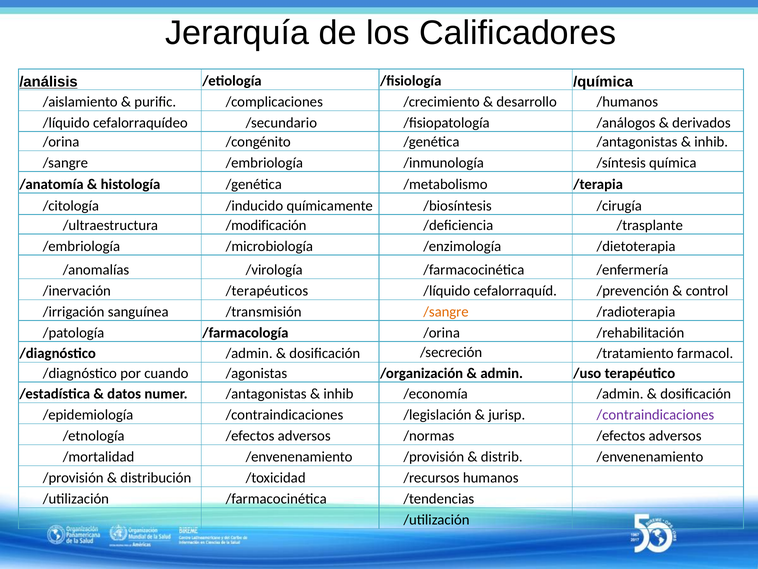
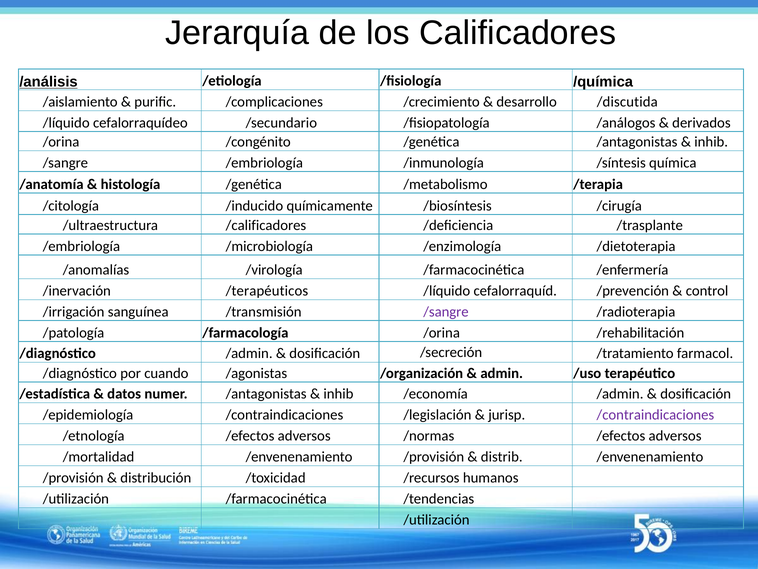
/humanos: /humanos -> /discutida (627, 102)
/modificación: /modificación -> /calificadores (266, 225)
/sangre colour: orange -> purple (446, 311)
